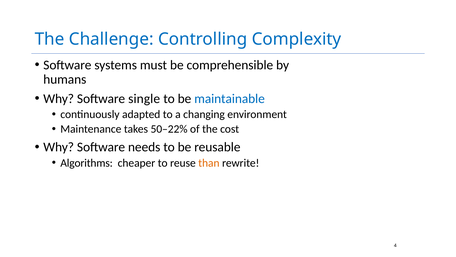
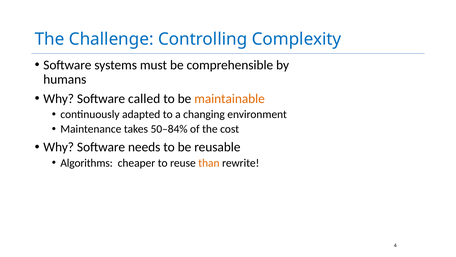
single: single -> called (144, 98)
maintainable colour: blue -> orange (230, 98)
50–22%: 50–22% -> 50–84% (169, 129)
